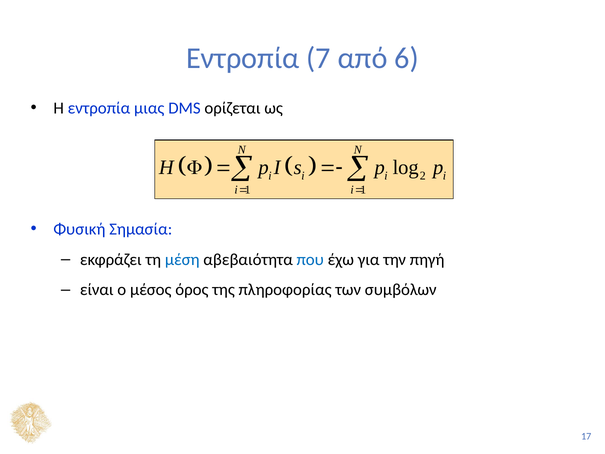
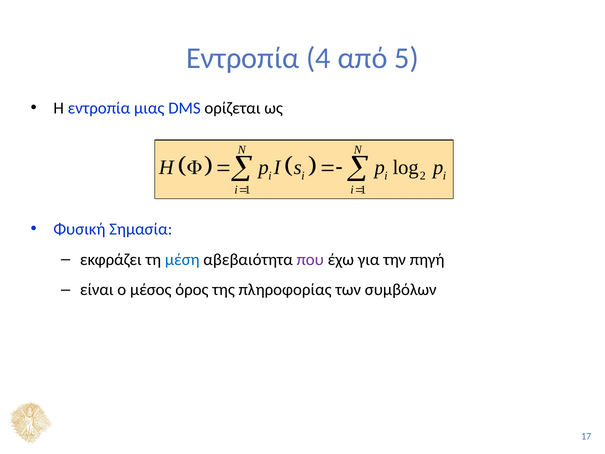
7: 7 -> 4 (319, 58)
6: 6 -> 5 (407, 58)
που colour: blue -> purple (310, 259)
